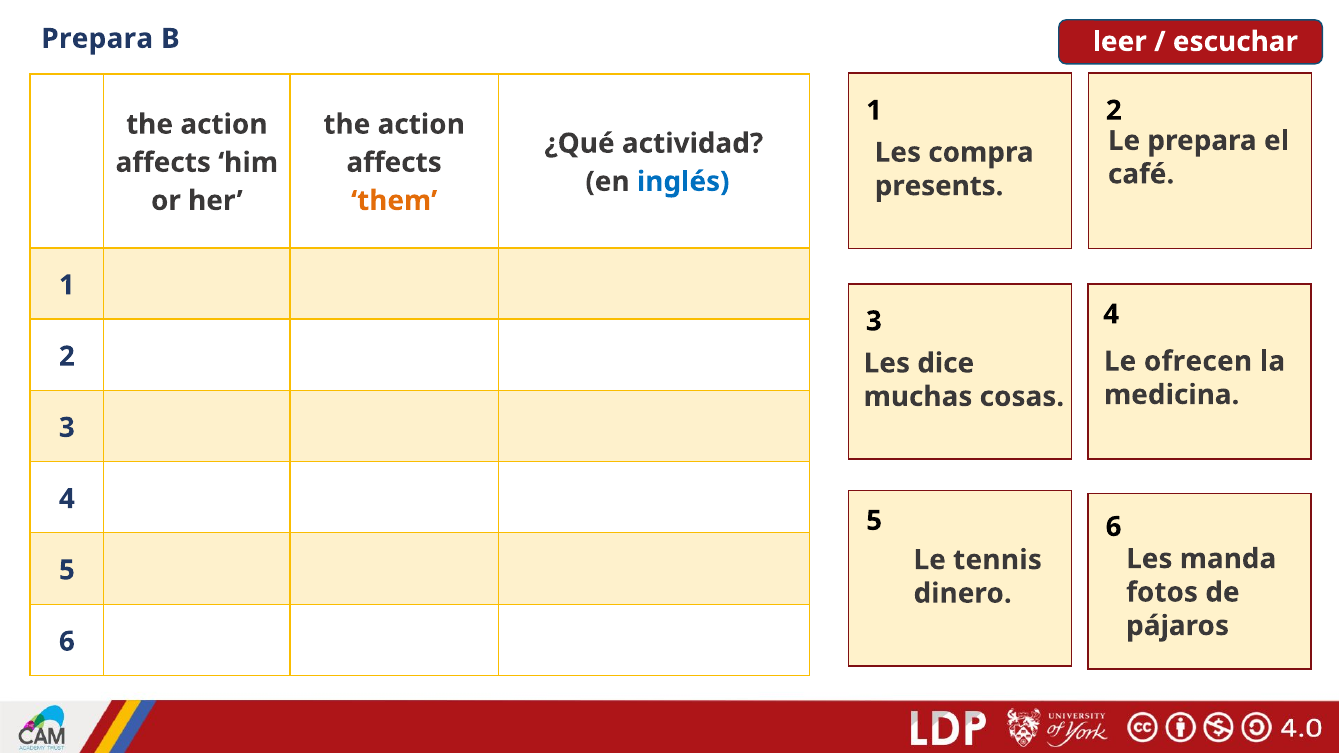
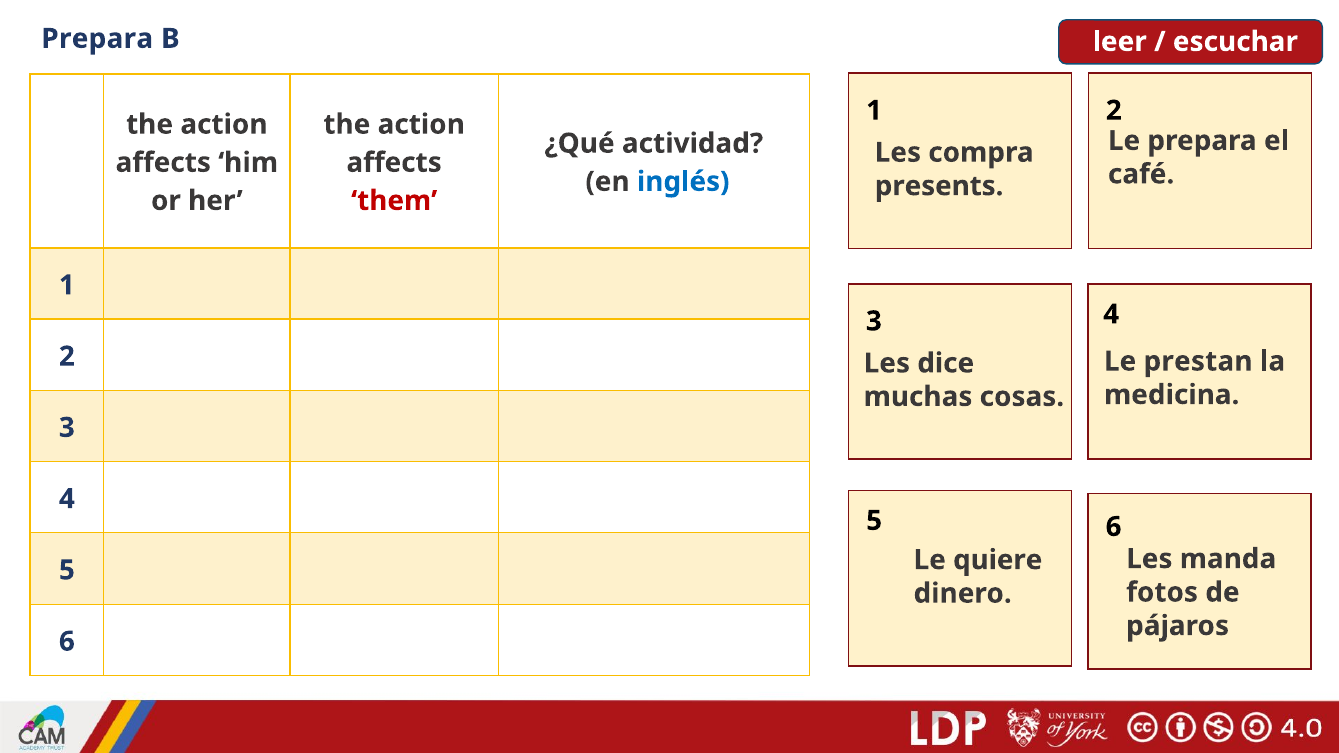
them colour: orange -> red (394, 201)
ofrecen: ofrecen -> prestan (1198, 361)
tennis: tennis -> quiere (998, 560)
